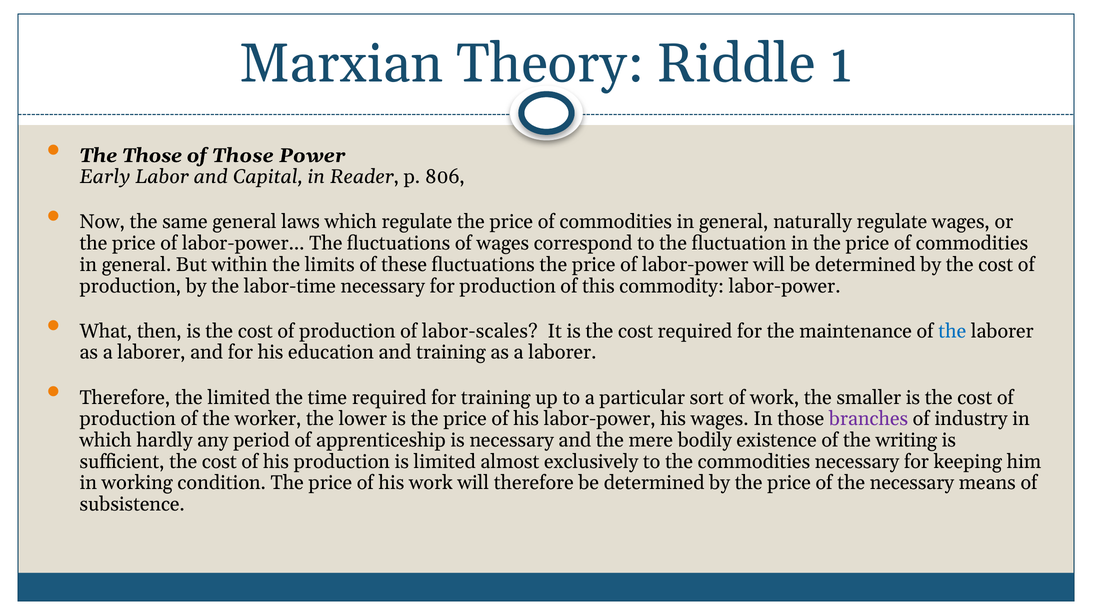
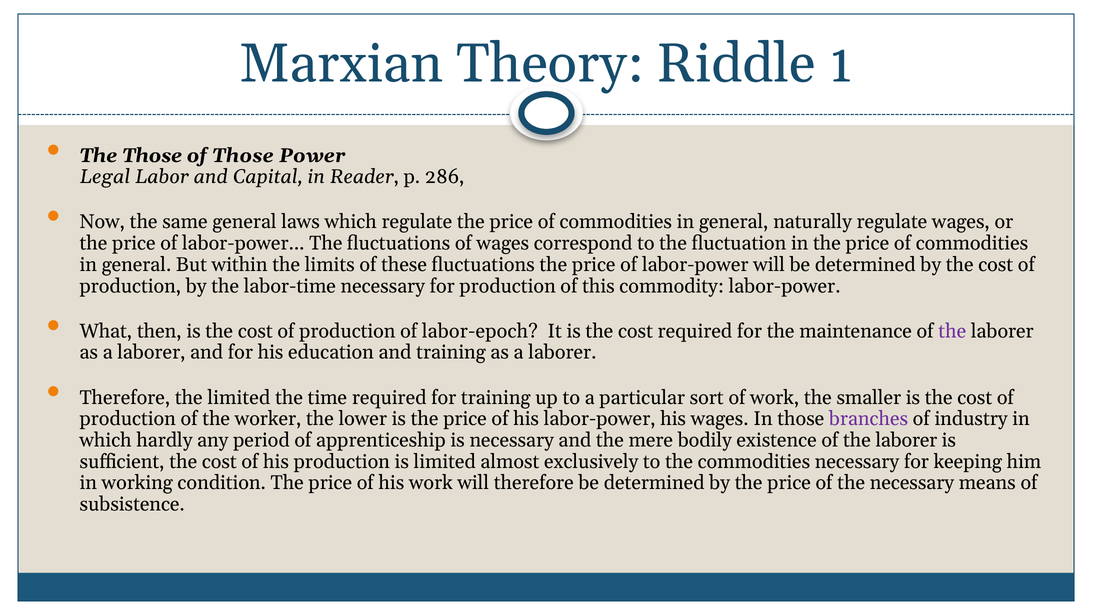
Early: Early -> Legal (105, 177)
806: 806 -> 286 (445, 177)
labor-scales: labor-scales -> labor-epoch (480, 331)
the colour: blue -> purple (952, 331)
existence of the writing: writing -> laborer (906, 440)
